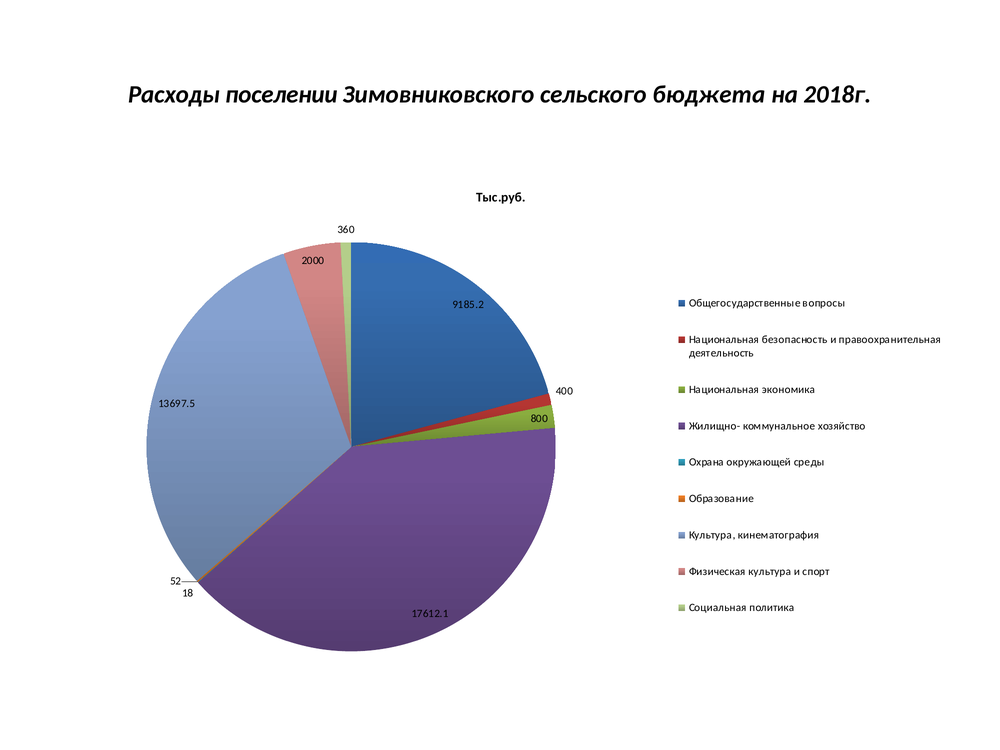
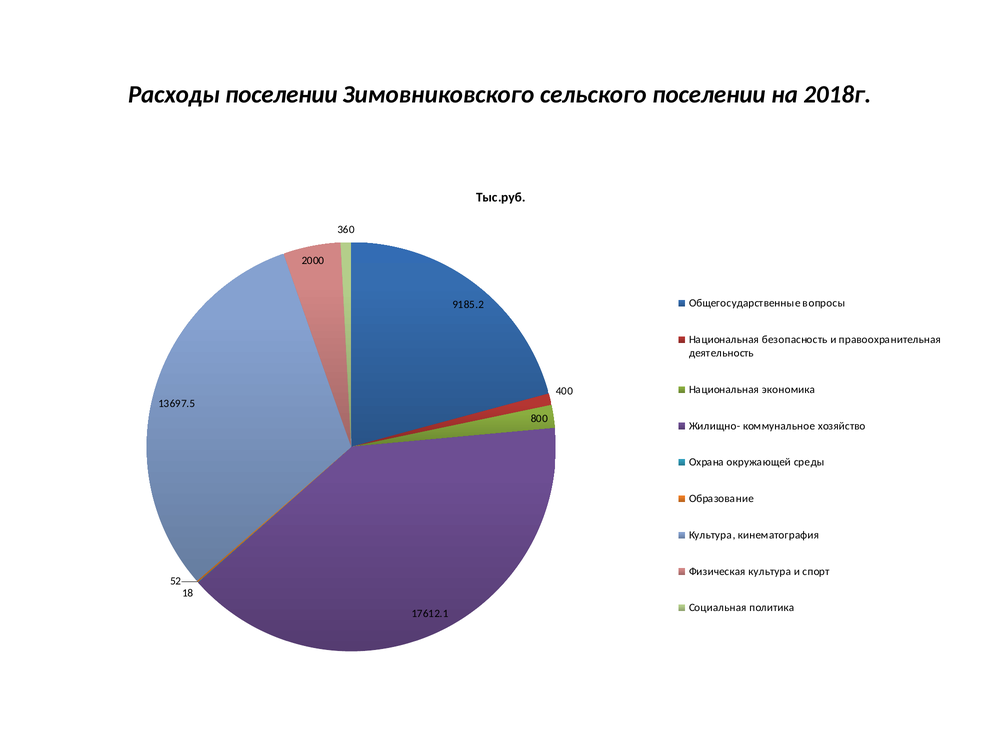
сельского бюджета: бюджета -> поселении (709, 94)
